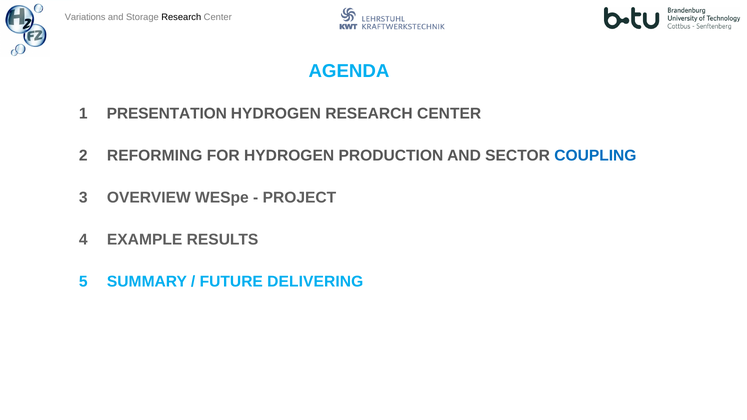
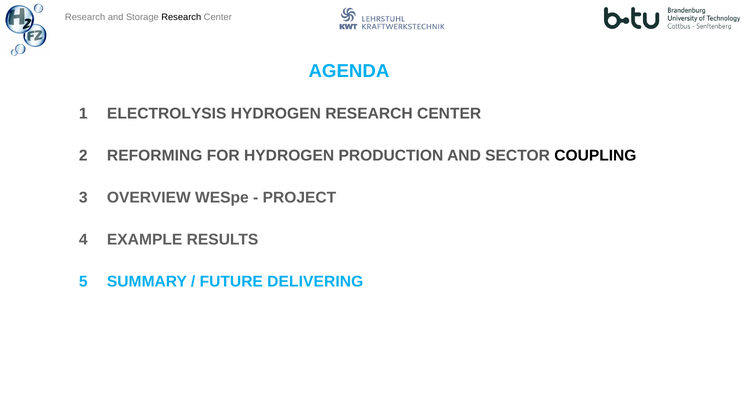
Variations: Variations -> Research (85, 17)
PRESENTATION: PRESENTATION -> ELECTROLYSIS (167, 113)
COUPLING colour: blue -> black (595, 156)
